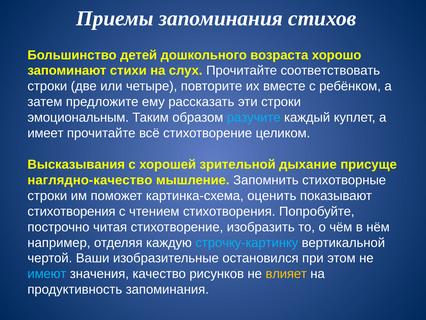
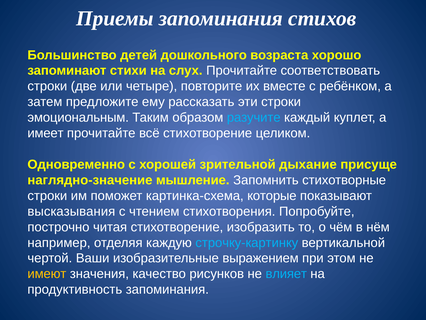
Высказывания: Высказывания -> Одновременно (76, 164)
наглядно-качество: наглядно-качество -> наглядно-значение (90, 180)
оценить: оценить -> которые (272, 195)
стихотворения: стихотворения -> высказывания (71, 211)
остановился: остановился -> выражением (261, 258)
имеют colour: light blue -> yellow (47, 274)
влияет colour: yellow -> light blue (286, 274)
